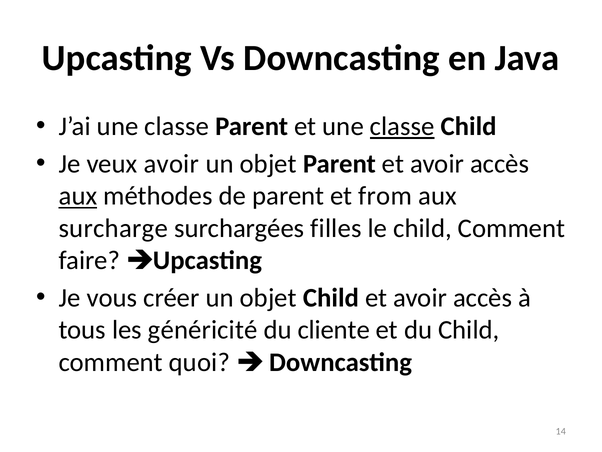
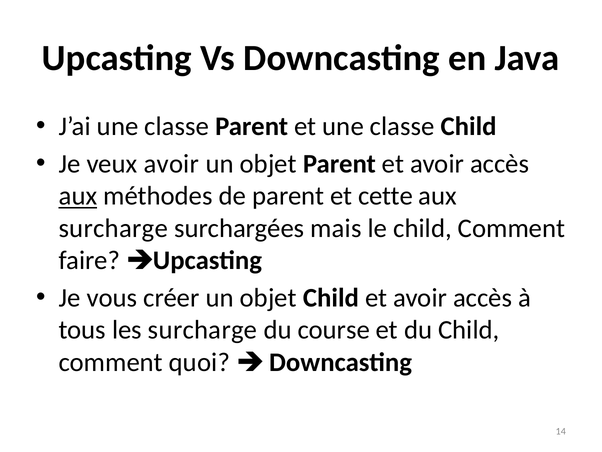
classe underline: present -> none (402, 126)
from: from -> cette (386, 196)
filles: filles -> mais (336, 228)
les généricité: généricité -> surcharge (203, 330)
cliente: cliente -> course (334, 330)
